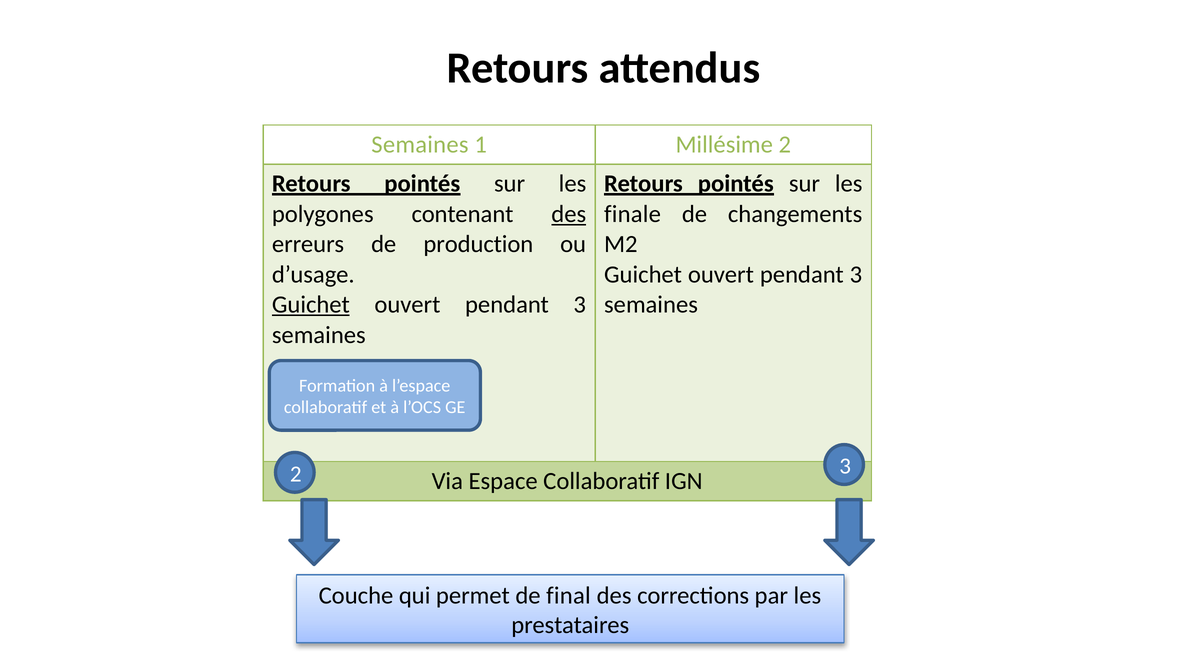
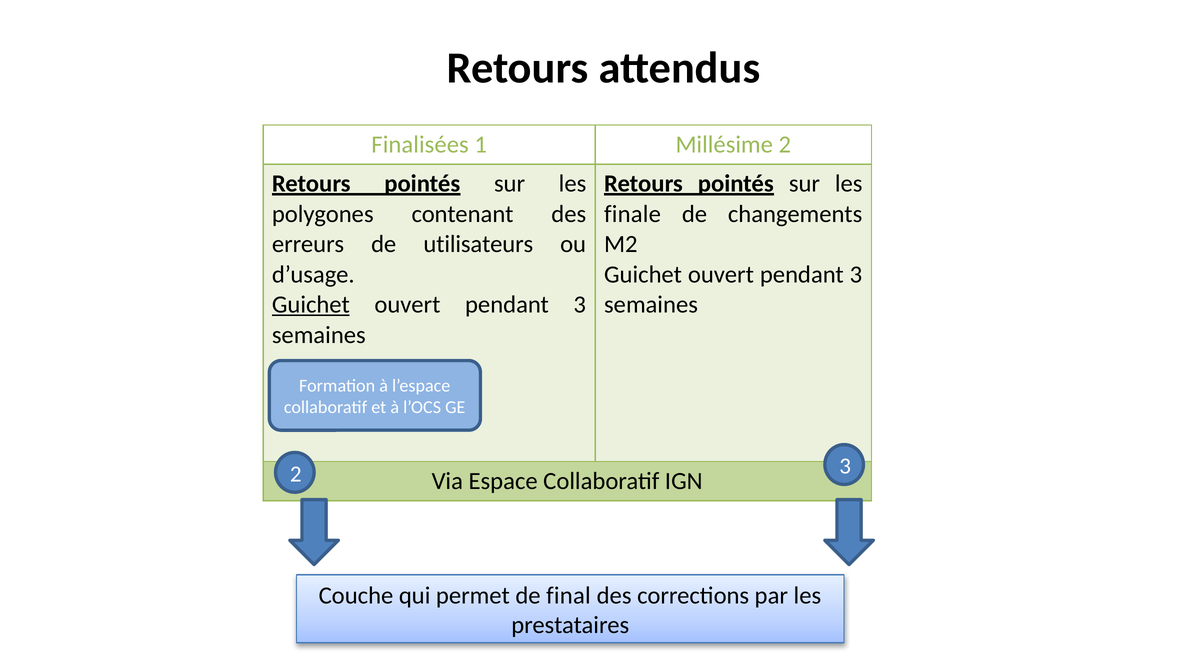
Semaines: Semaines -> Finalisées (420, 145)
des underline: present -> none (569, 214)
production: production -> utilisateurs (478, 244)
